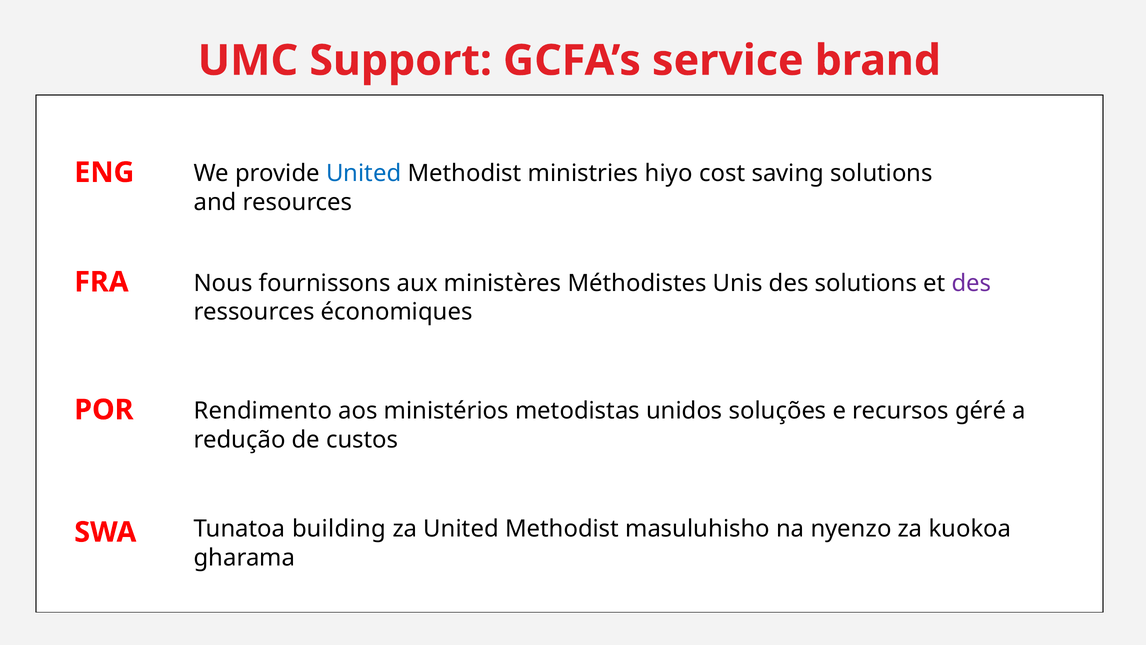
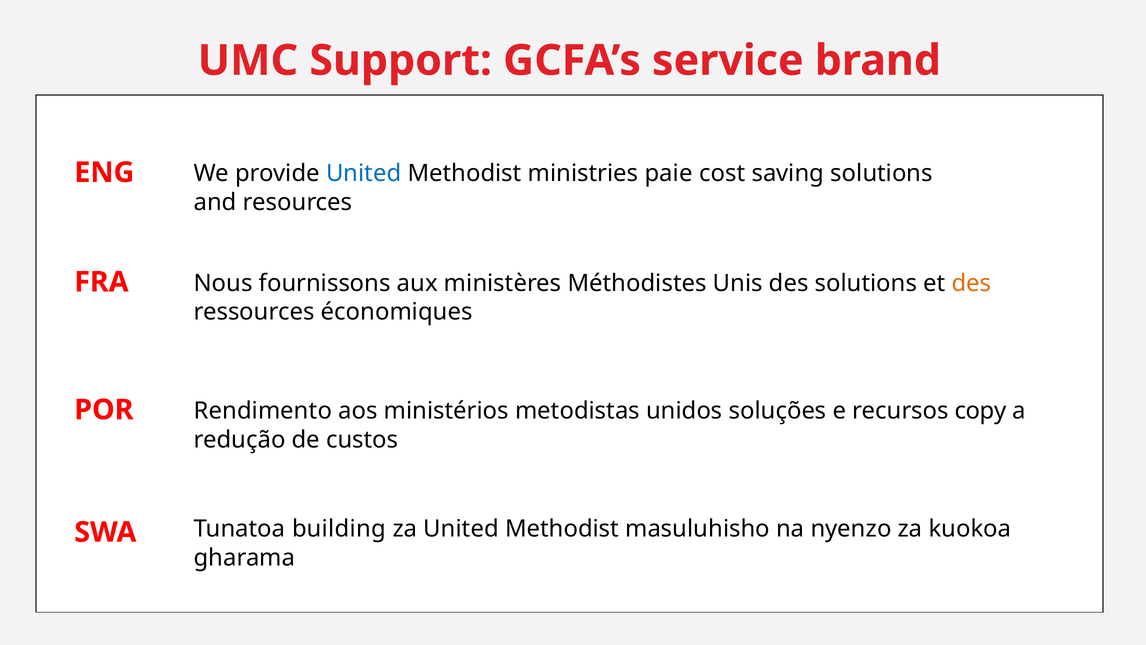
hiyo: hiyo -> paie (669, 173)
des colour: purple -> orange (972, 283)
géré: géré -> copy (981, 411)
